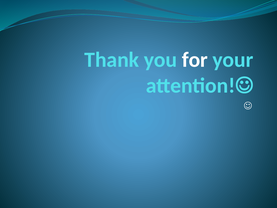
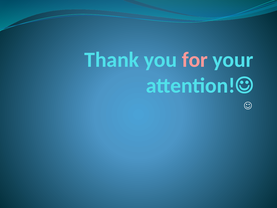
for colour: white -> pink (195, 60)
